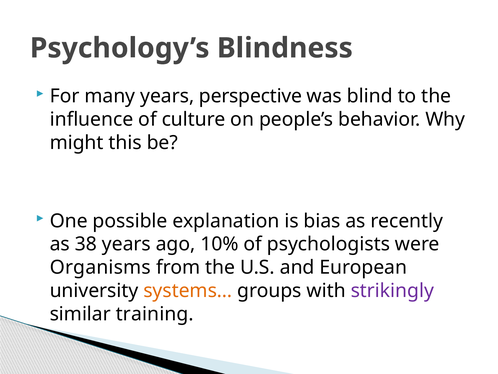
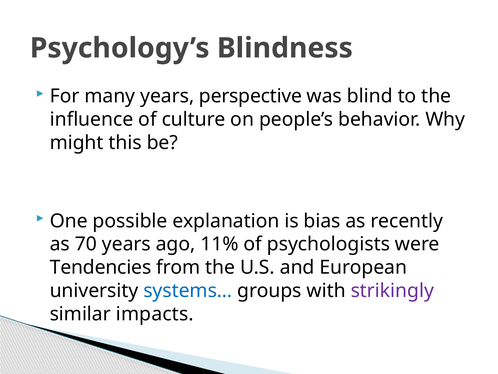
38: 38 -> 70 (86, 244)
10%: 10% -> 11% (219, 244)
Organisms: Organisms -> Tendencies (101, 267)
systems… colour: orange -> blue (188, 290)
training: training -> impacts (155, 314)
